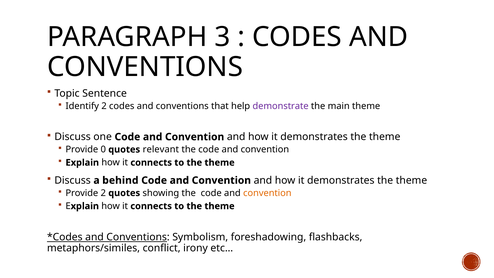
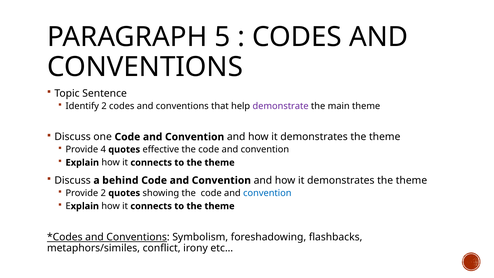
3: 3 -> 5 (222, 37)
0: 0 -> 4 (103, 149)
relevant: relevant -> effective (161, 149)
convention colour: orange -> blue (267, 193)
